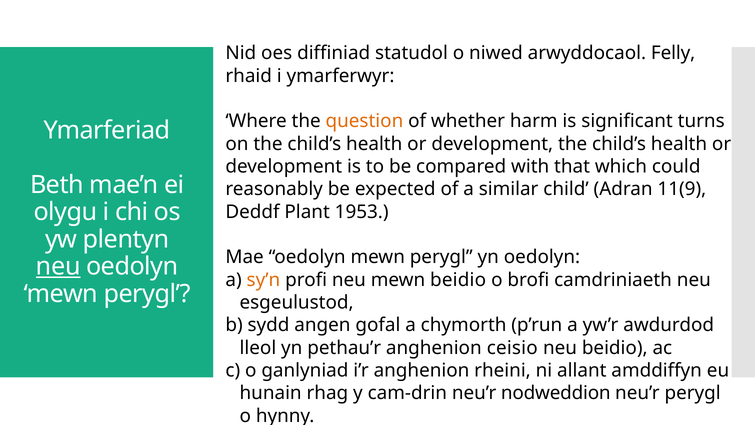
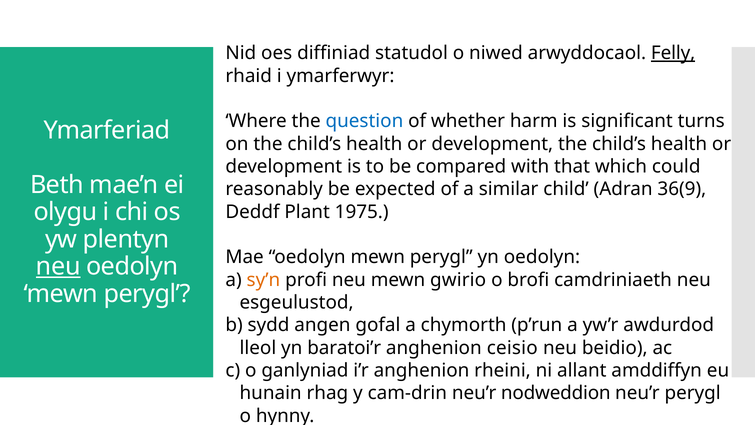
Felly underline: none -> present (673, 53)
question colour: orange -> blue (364, 121)
11(9: 11(9 -> 36(9 (682, 189)
1953: 1953 -> 1975 (362, 212)
mewn beidio: beidio -> gwirio (458, 280)
pethau’r: pethau’r -> baratoi’r (344, 348)
